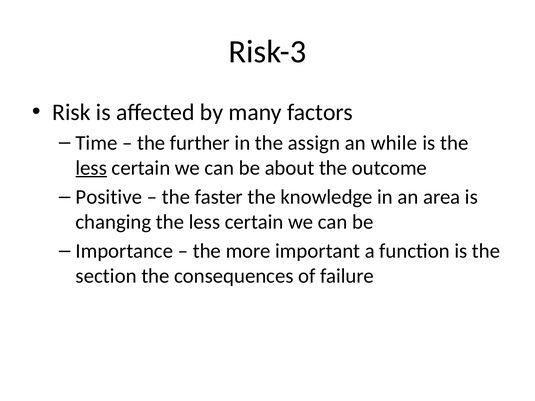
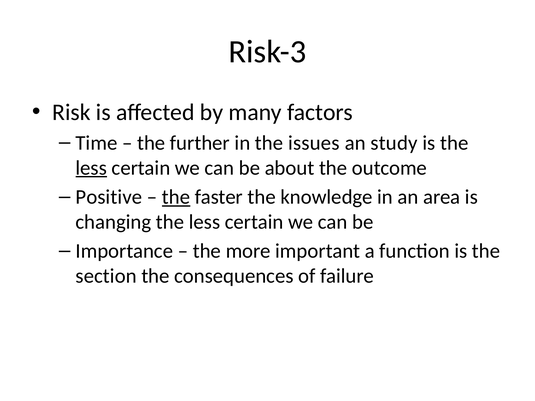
assign: assign -> issues (314, 143)
while: while -> study (394, 143)
the underline: none -> present (176, 197)
